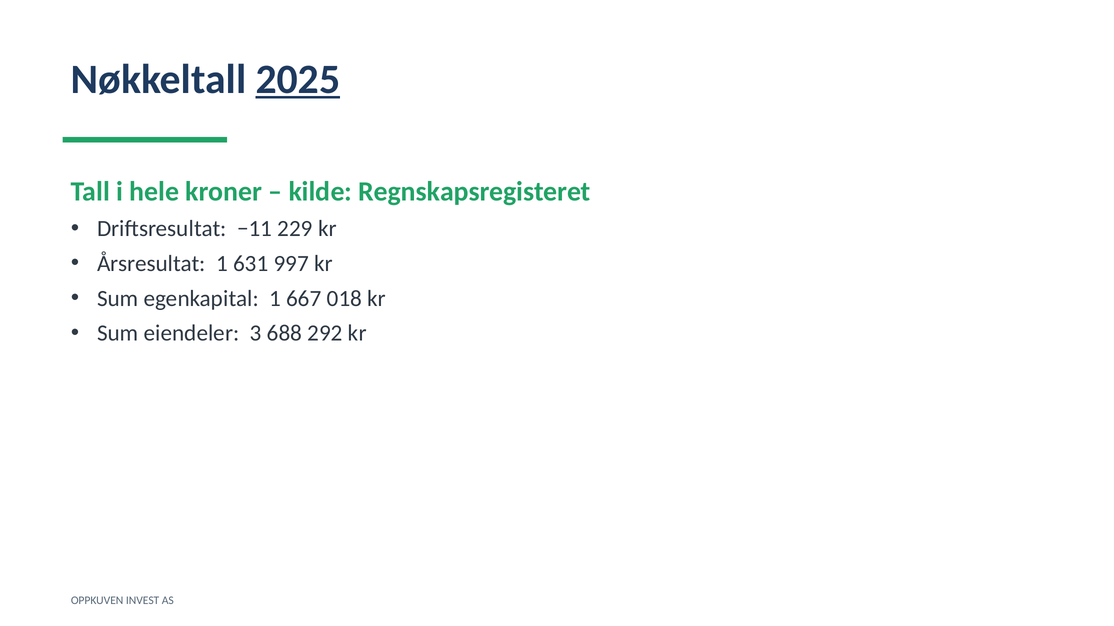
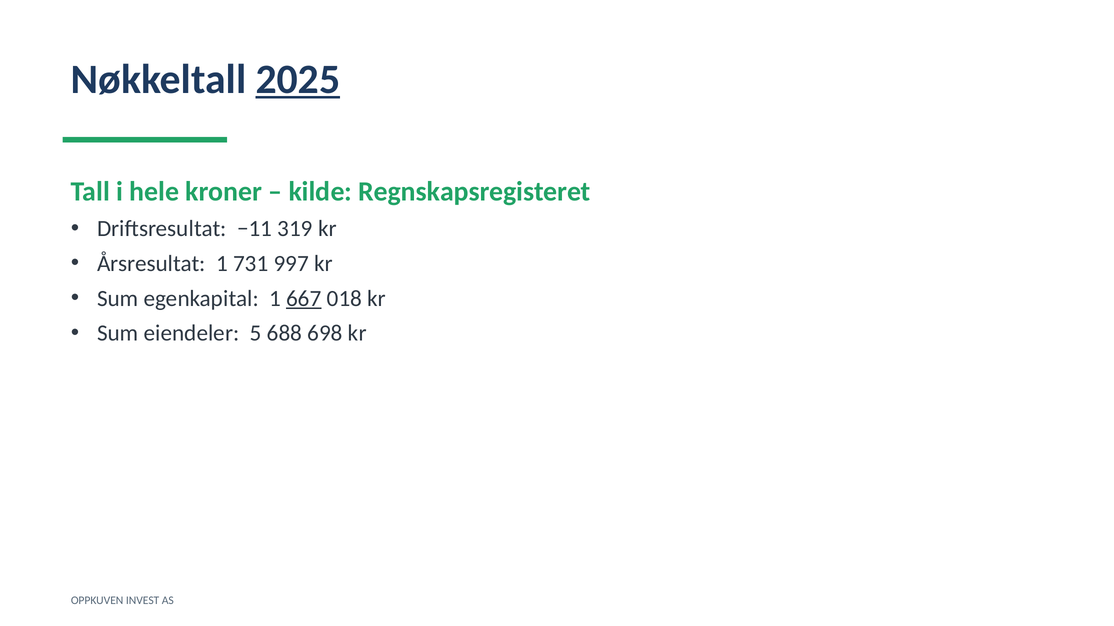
229: 229 -> 319 (295, 229)
631: 631 -> 731 (251, 264)
667 underline: none -> present (304, 299)
3: 3 -> 5 (256, 334)
292: 292 -> 698 (325, 334)
